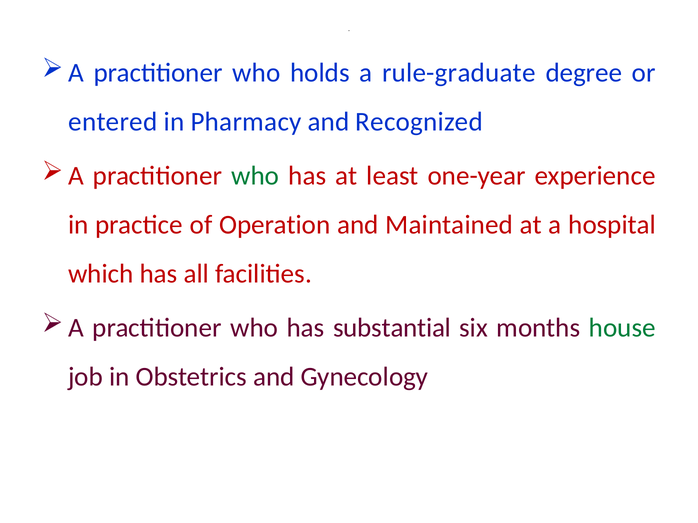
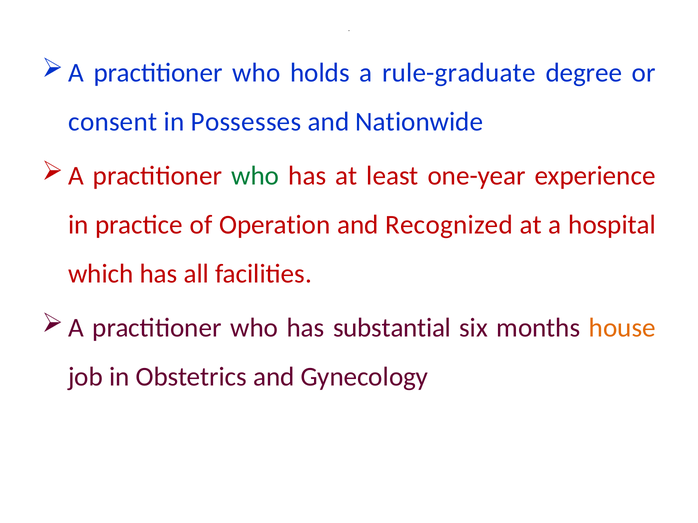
entered: entered -> consent (113, 122)
Pharmacy: Pharmacy -> Possesses (246, 122)
Recognized: Recognized -> Nationwide (419, 122)
Maintained: Maintained -> Recognized (449, 225)
house colour: green -> orange (622, 328)
